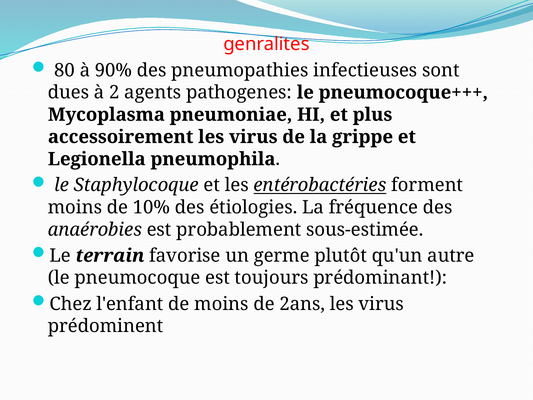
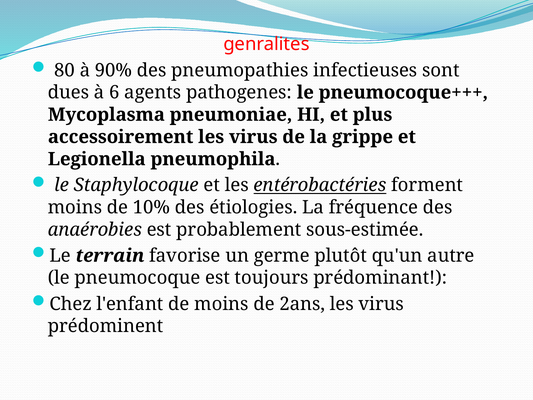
2: 2 -> 6 (114, 92)
